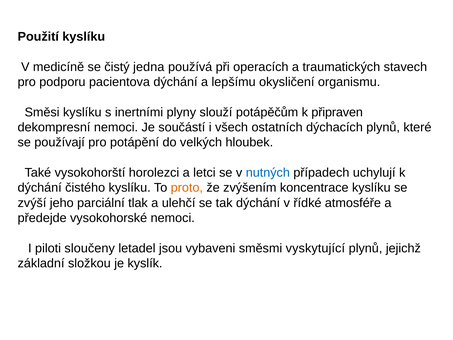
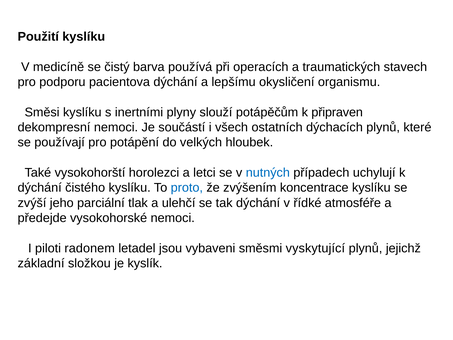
jedna: jedna -> barva (149, 67)
proto colour: orange -> blue (187, 188)
sloučeny: sloučeny -> radonem (90, 248)
